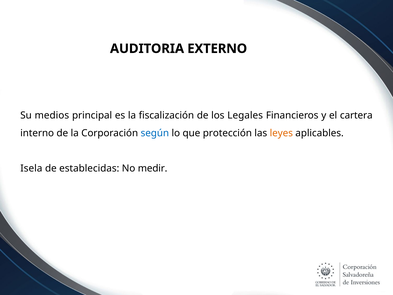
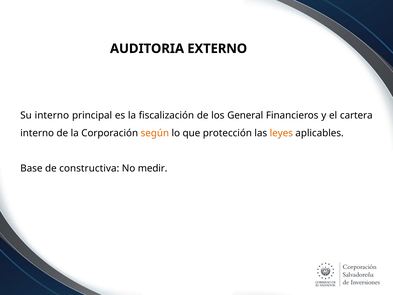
Su medios: medios -> interno (52, 115)
Legales: Legales -> General (245, 115)
según colour: blue -> orange (155, 133)
Isela: Isela -> Base (31, 168)
establecidas: establecidas -> constructiva (89, 168)
